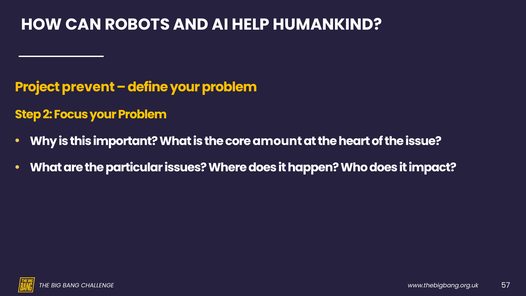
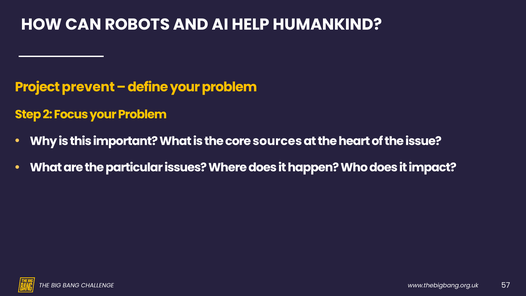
amount: amount -> sources (277, 141)
